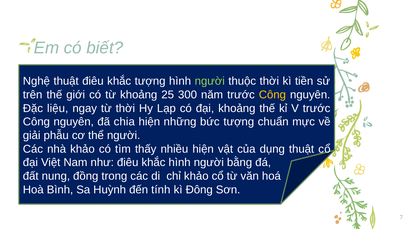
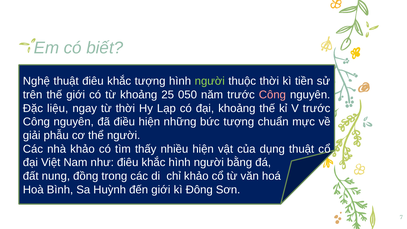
300: 300 -> 050 (188, 95)
Công colour: yellow -> pink (272, 95)
chia: chia -> điều (124, 122)
đến tính: tính -> giới (161, 190)
